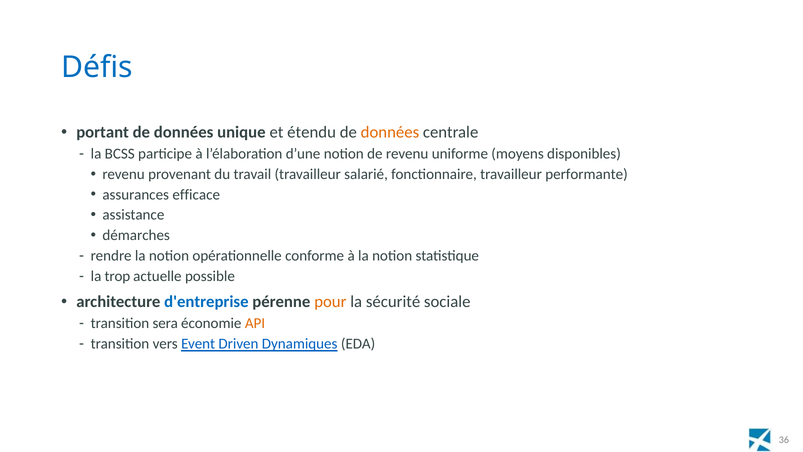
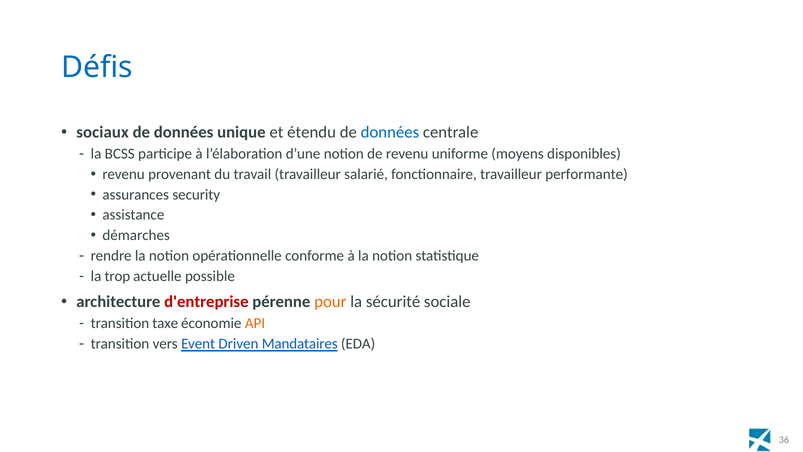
portant: portant -> sociaux (103, 132)
données colour: orange -> blue (390, 132)
efficace: efficace -> security (196, 194)
d'entreprise colour: blue -> red (206, 302)
sera: sera -> taxe (165, 323)
Dynamiques: Dynamiques -> Mandataires (300, 344)
